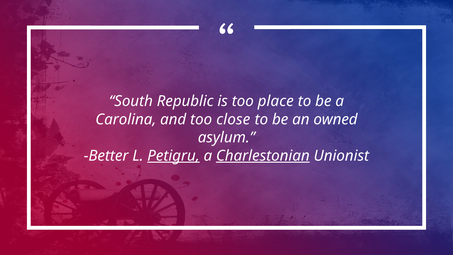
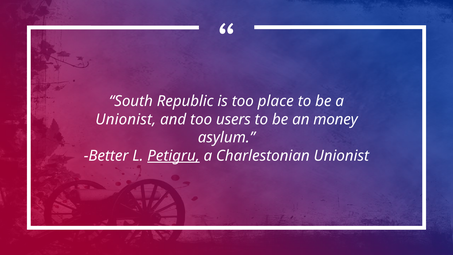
Carolina: Carolina -> Unionist (126, 119)
close: close -> users (233, 119)
owned: owned -> money (336, 119)
Charlestonian underline: present -> none (263, 156)
